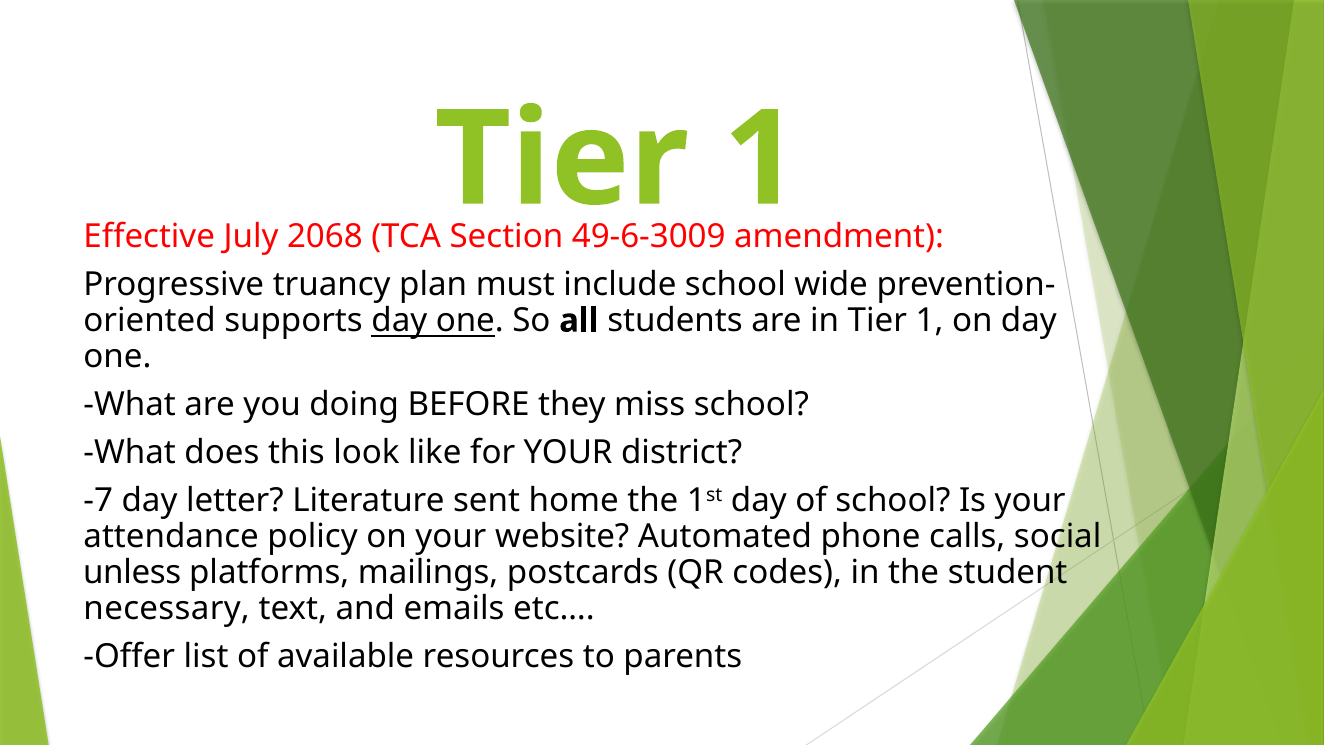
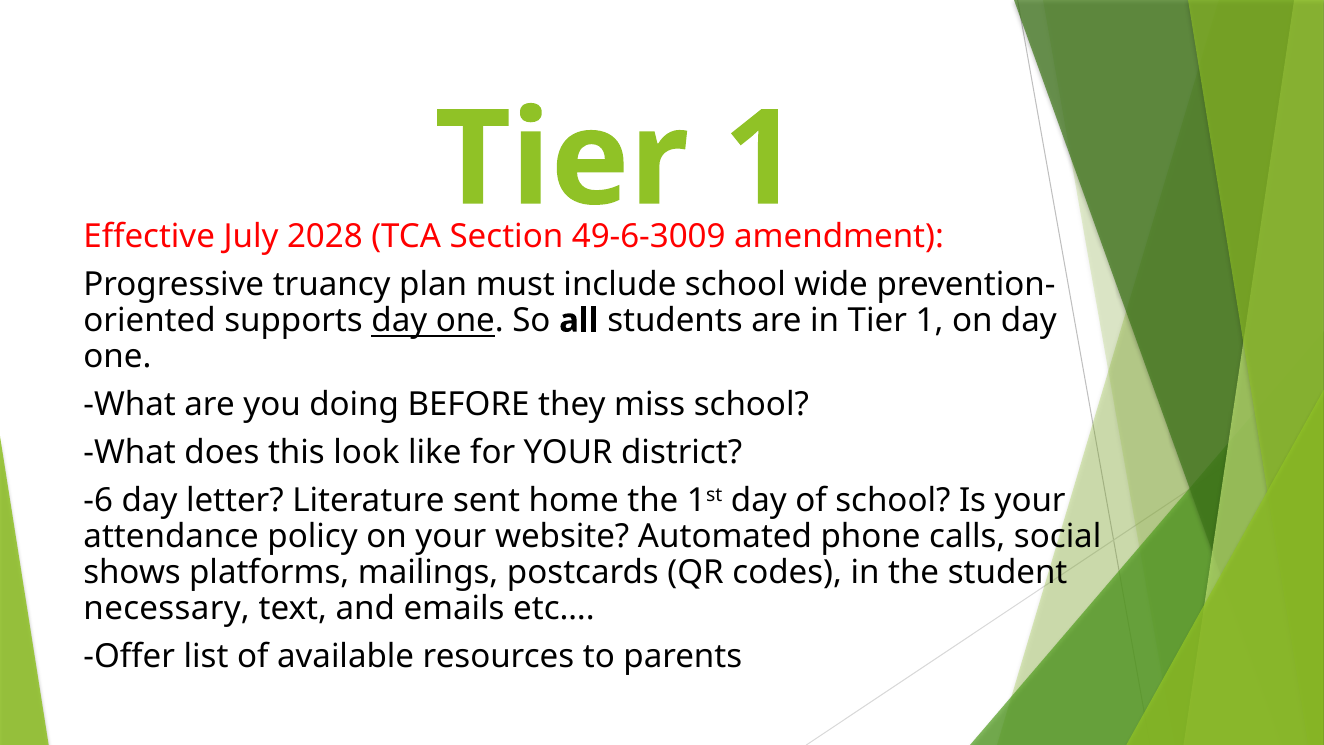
2068: 2068 -> 2028 (325, 237)
-7: -7 -> -6 (98, 501)
unless: unless -> shows (132, 572)
